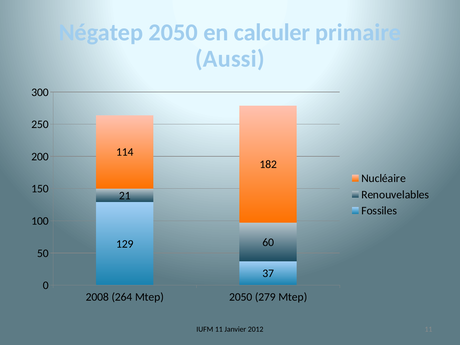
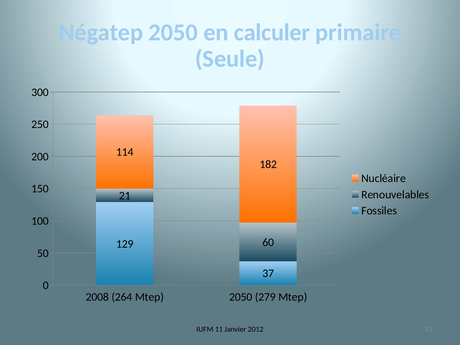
Aussi: Aussi -> Seule (230, 59)
